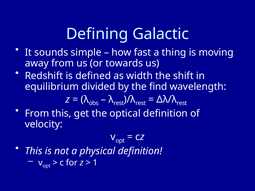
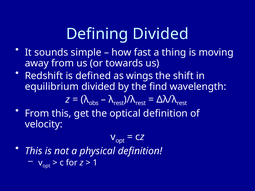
Defining Galactic: Galactic -> Divided (161, 34)
width: width -> wings (140, 76)
